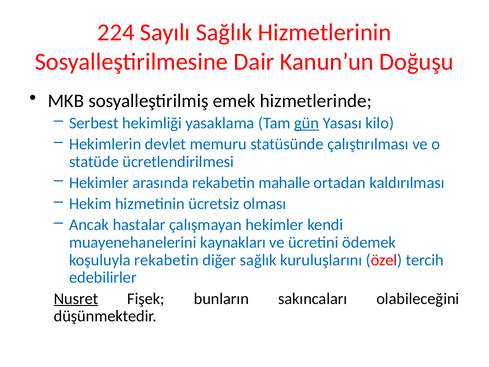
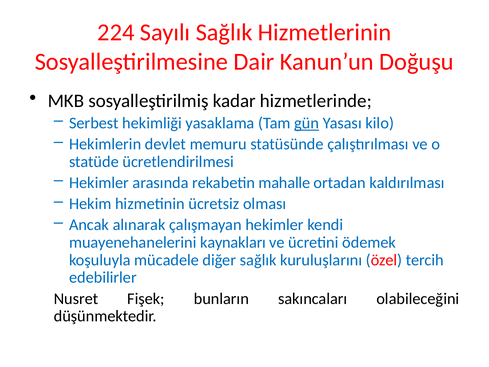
emek: emek -> kadar (234, 101)
hastalar: hastalar -> alınarak (139, 225)
koşuluyla rekabetin: rekabetin -> mücadele (167, 260)
Nusret underline: present -> none (76, 298)
